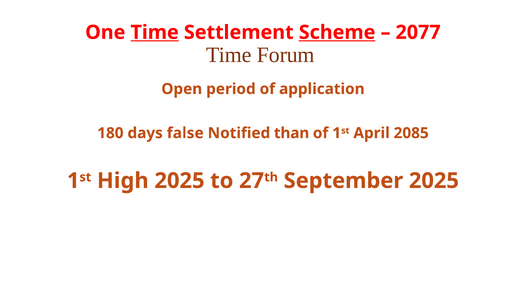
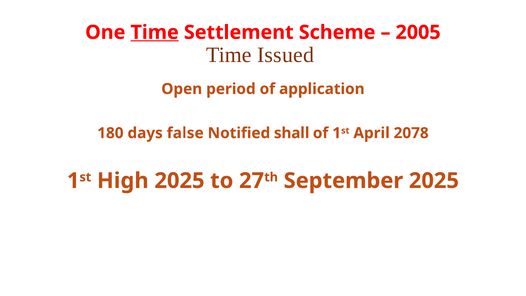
Scheme underline: present -> none (337, 32)
2077: 2077 -> 2005 (418, 32)
Forum: Forum -> Issued (286, 55)
than: than -> shall (292, 133)
2085: 2085 -> 2078 (411, 133)
